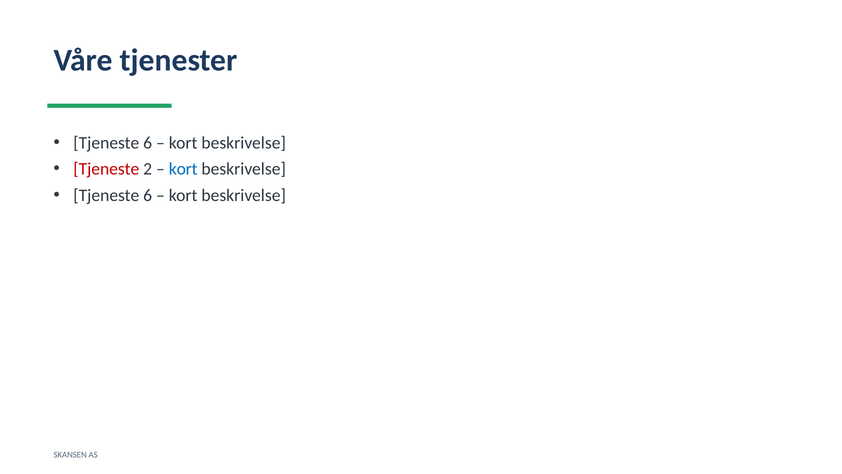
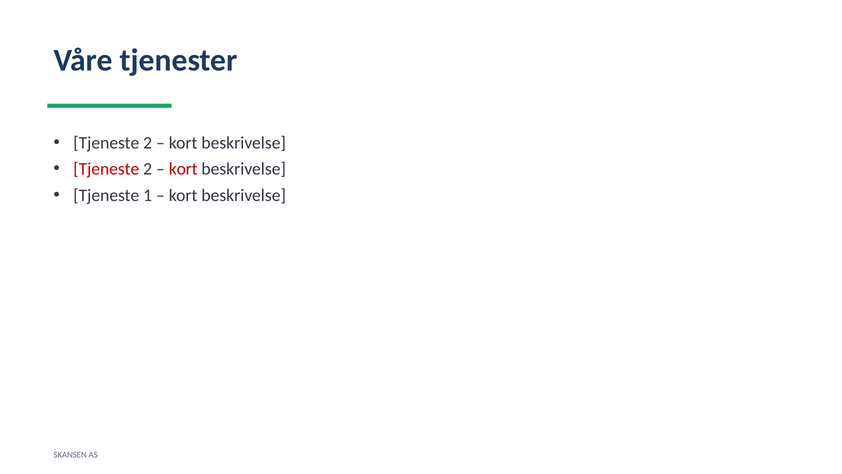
6: 6 -> 2 (148, 143)
kort colour: blue -> red (183, 169)
6: 6 -> 1 (148, 195)
